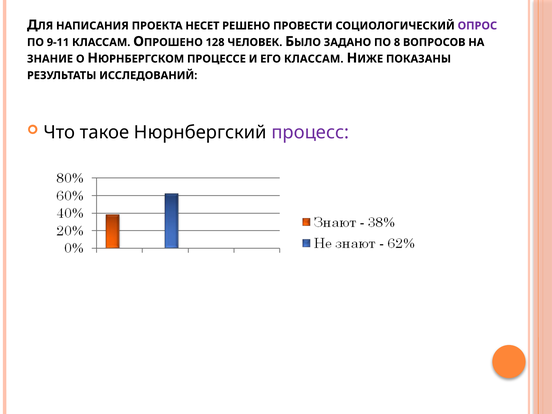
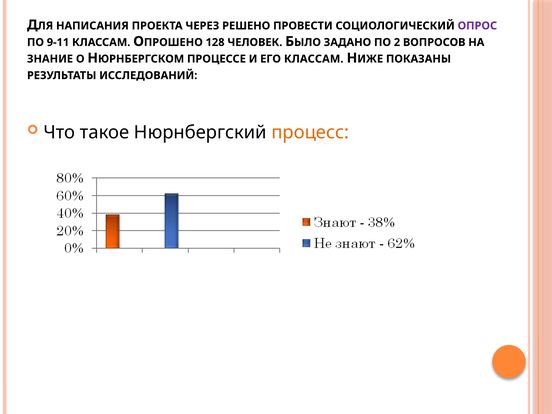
НЕСЕТ: НЕСЕТ -> ЧЕРЕЗ (202, 26)
8: 8 -> 2 (397, 42)
процесс colour: purple -> orange (310, 132)
